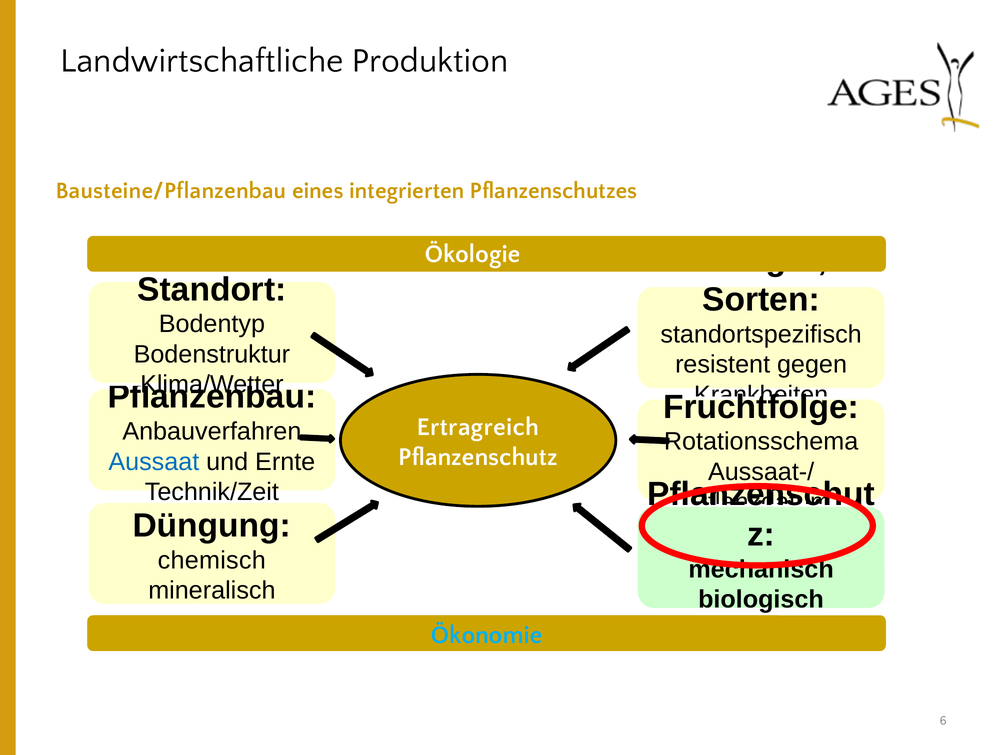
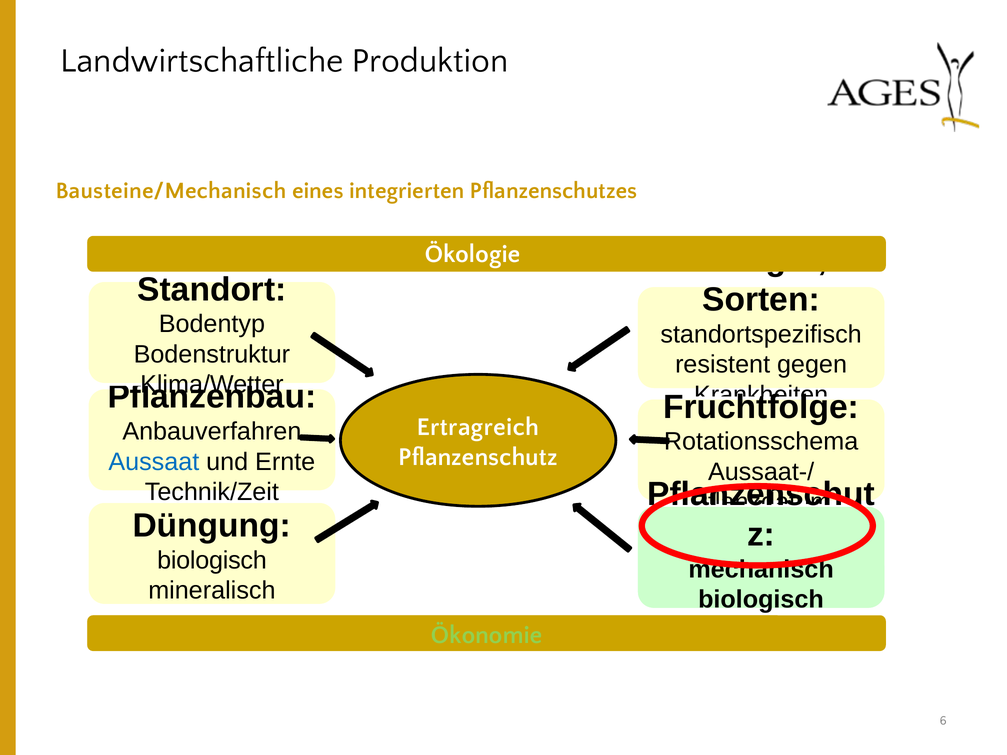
Bausteine/Pflanzenbau: Bausteine/Pflanzenbau -> Bausteine/Mechanisch (171, 191)
chemisch: chemisch -> biologisch (212, 560)
Ökonomie colour: light blue -> light green (487, 635)
